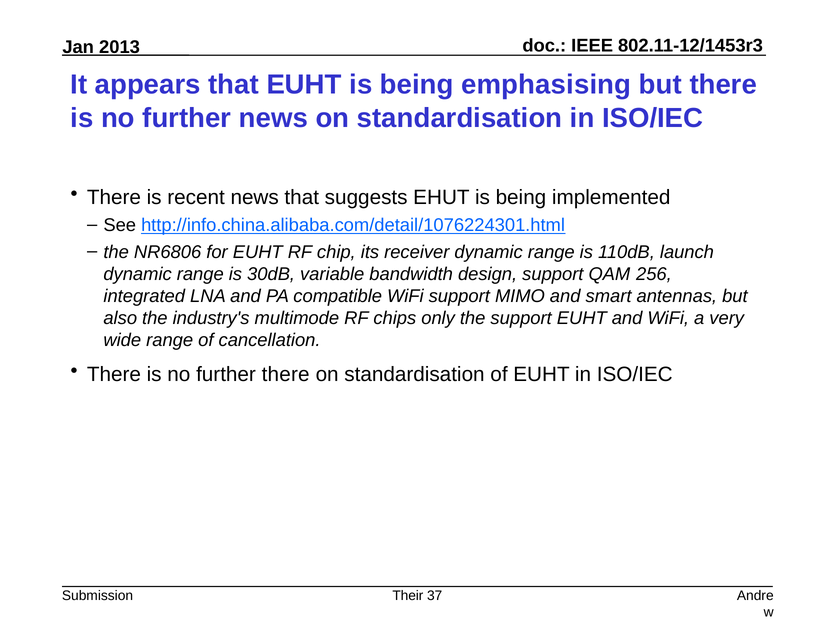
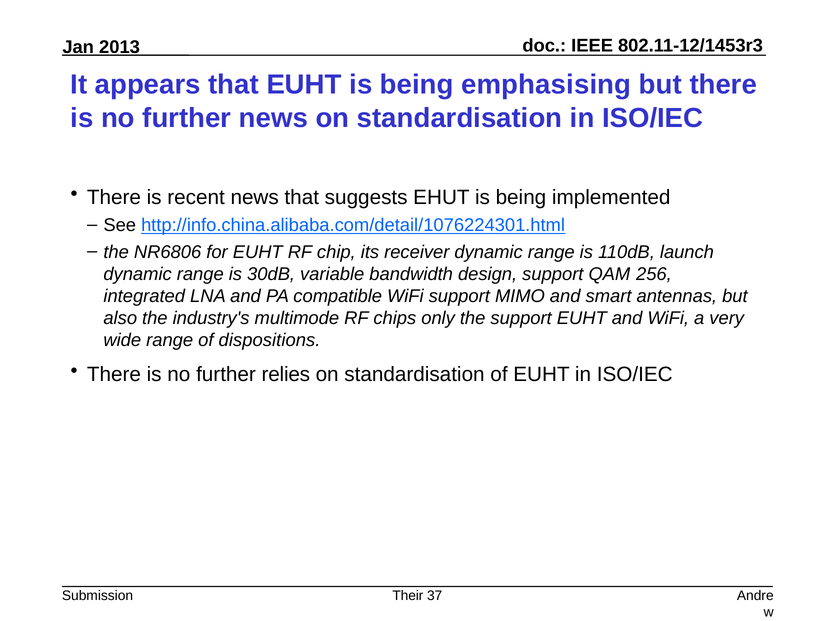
cancellation: cancellation -> dispositions (270, 340)
further there: there -> relies (286, 374)
